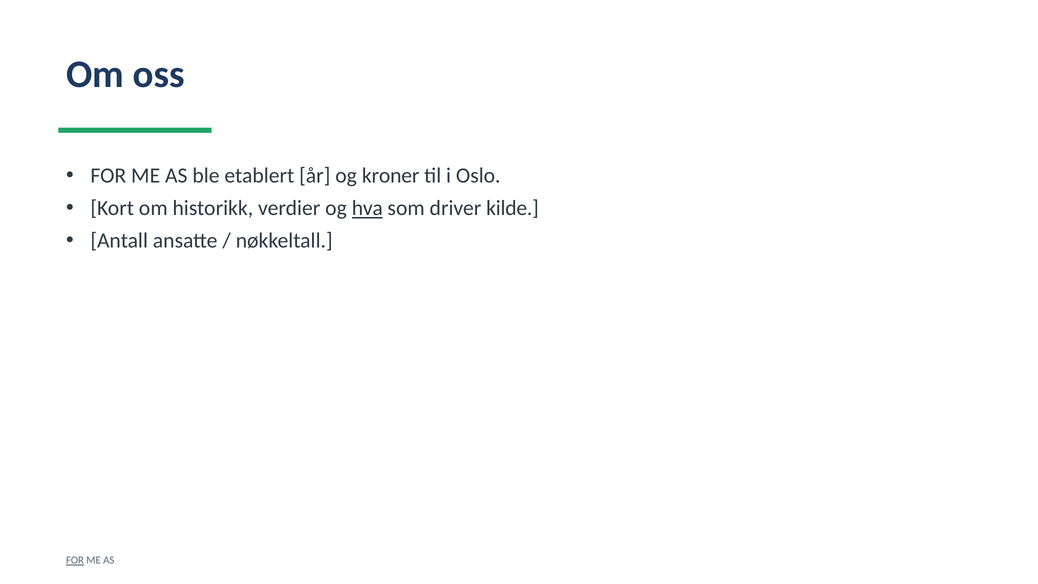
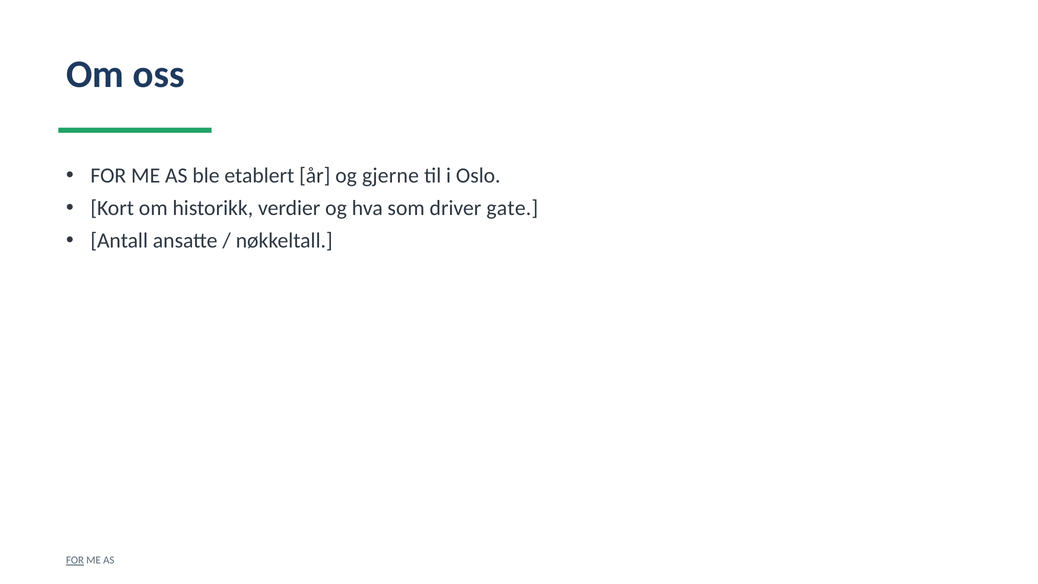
kroner: kroner -> gjerne (390, 176)
hva underline: present -> none (367, 208)
kilde: kilde -> gate (512, 208)
